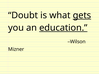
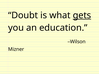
education underline: present -> none (63, 28)
